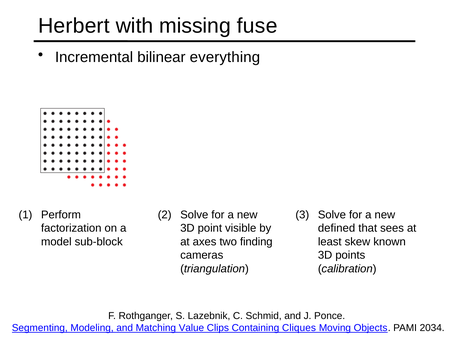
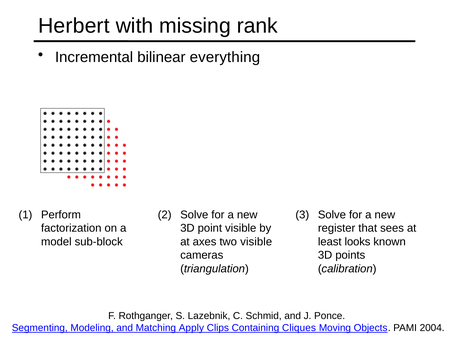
fuse: fuse -> rank (257, 26)
defined: defined -> register (337, 228)
two finding: finding -> visible (256, 242)
skew: skew -> looks (358, 242)
Value: Value -> Apply (191, 328)
2034: 2034 -> 2004 (432, 328)
